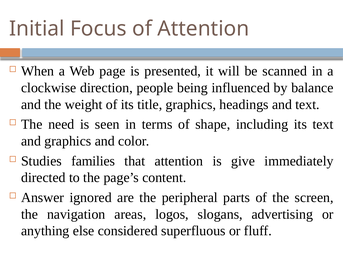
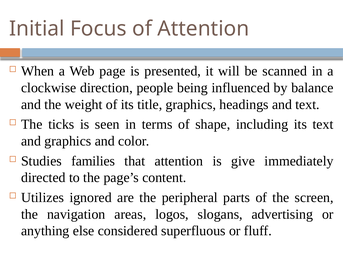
need: need -> ticks (61, 124)
Answer: Answer -> Utilizes (43, 197)
